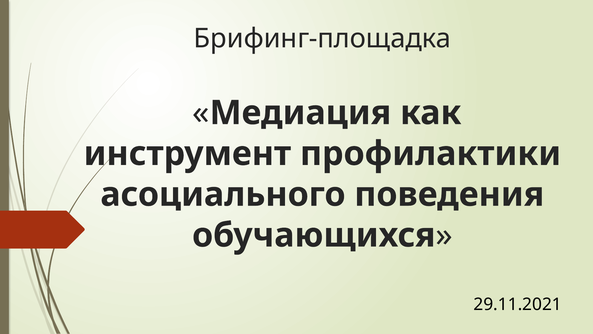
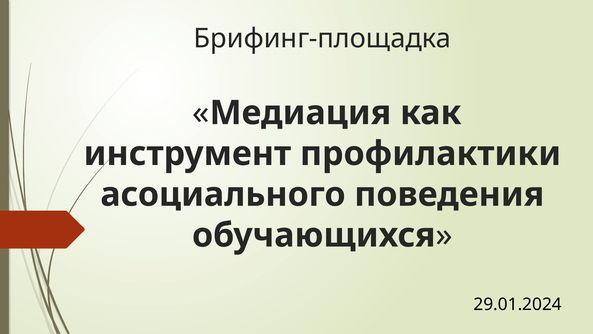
29.11.2021: 29.11.2021 -> 29.01.2024 (518, 304)
